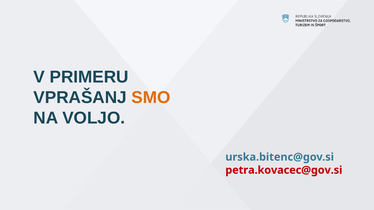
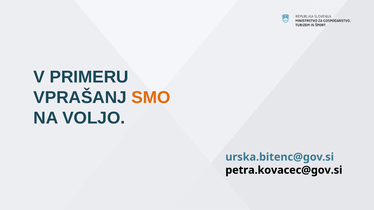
petra.kovacec@gov.si colour: red -> black (284, 170)
